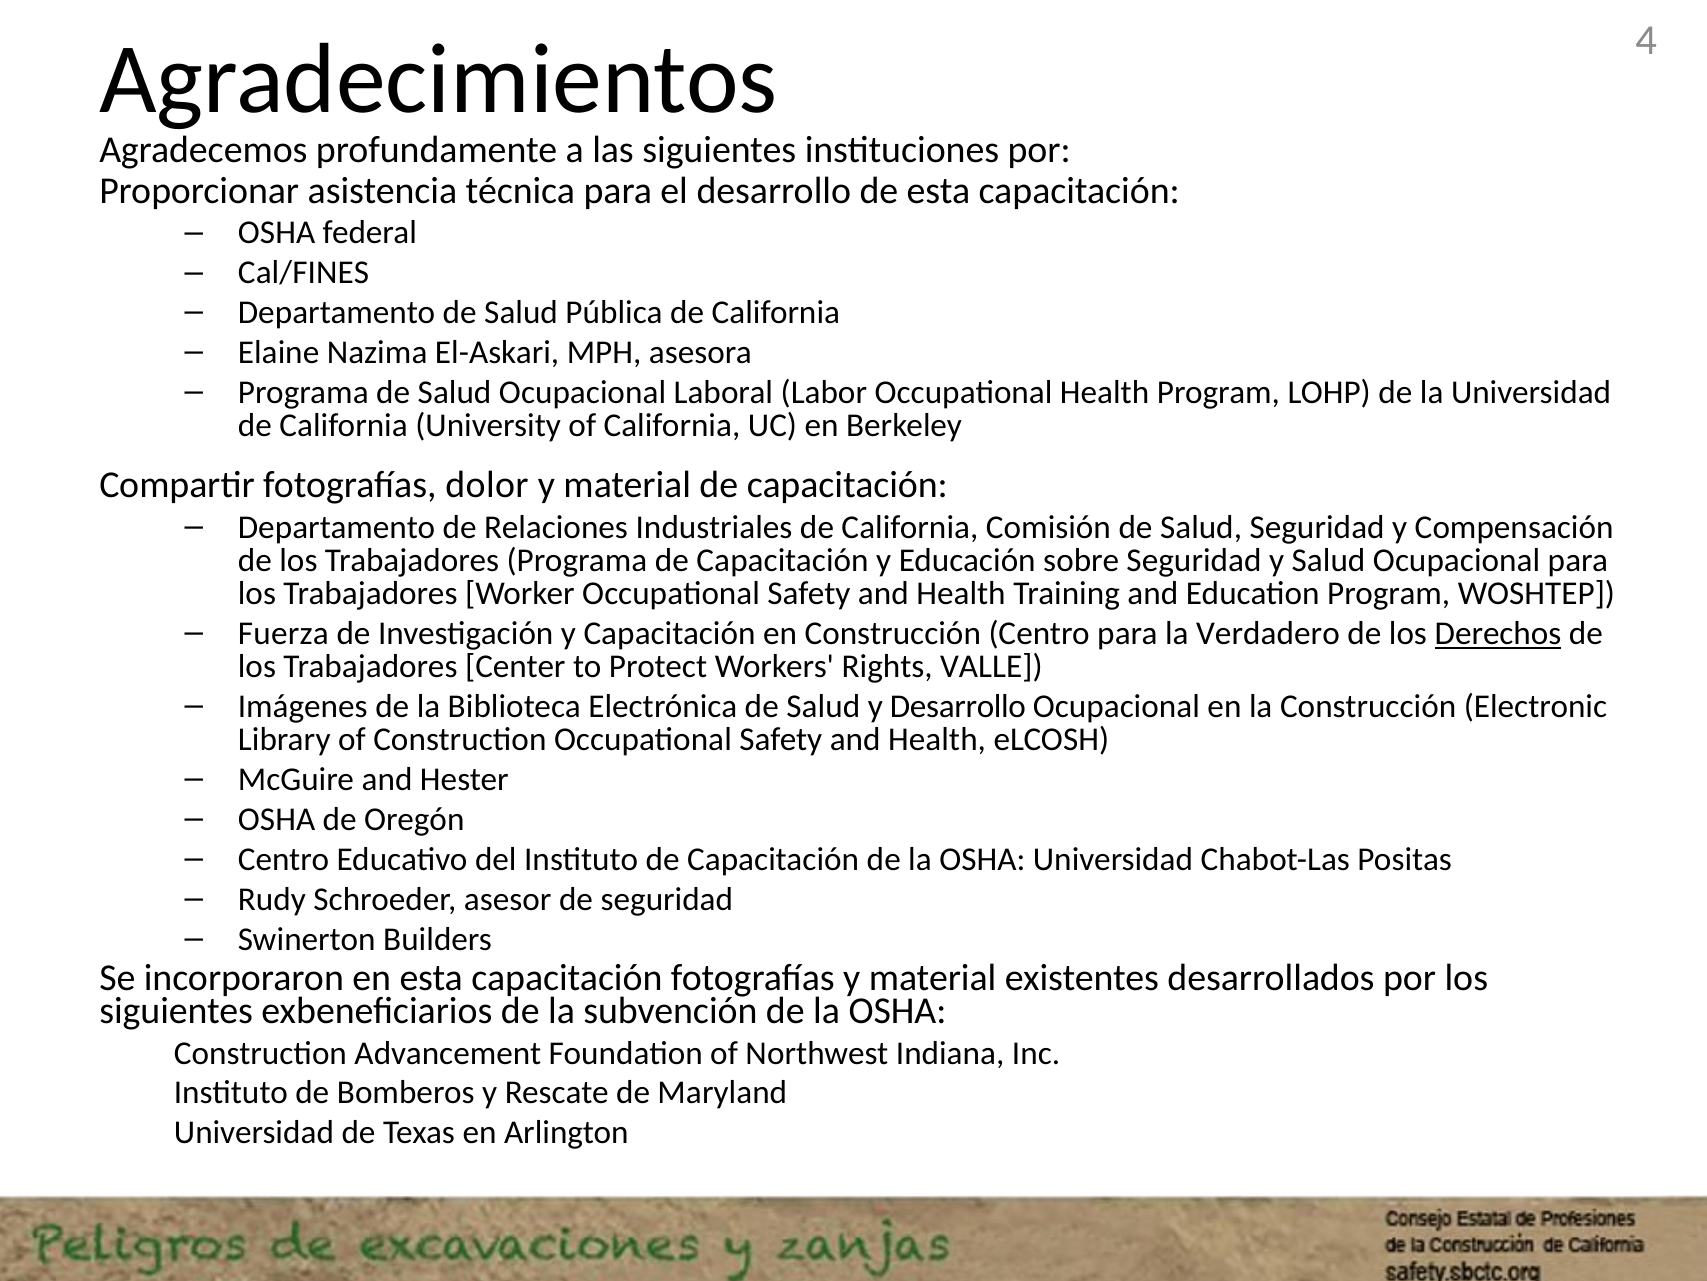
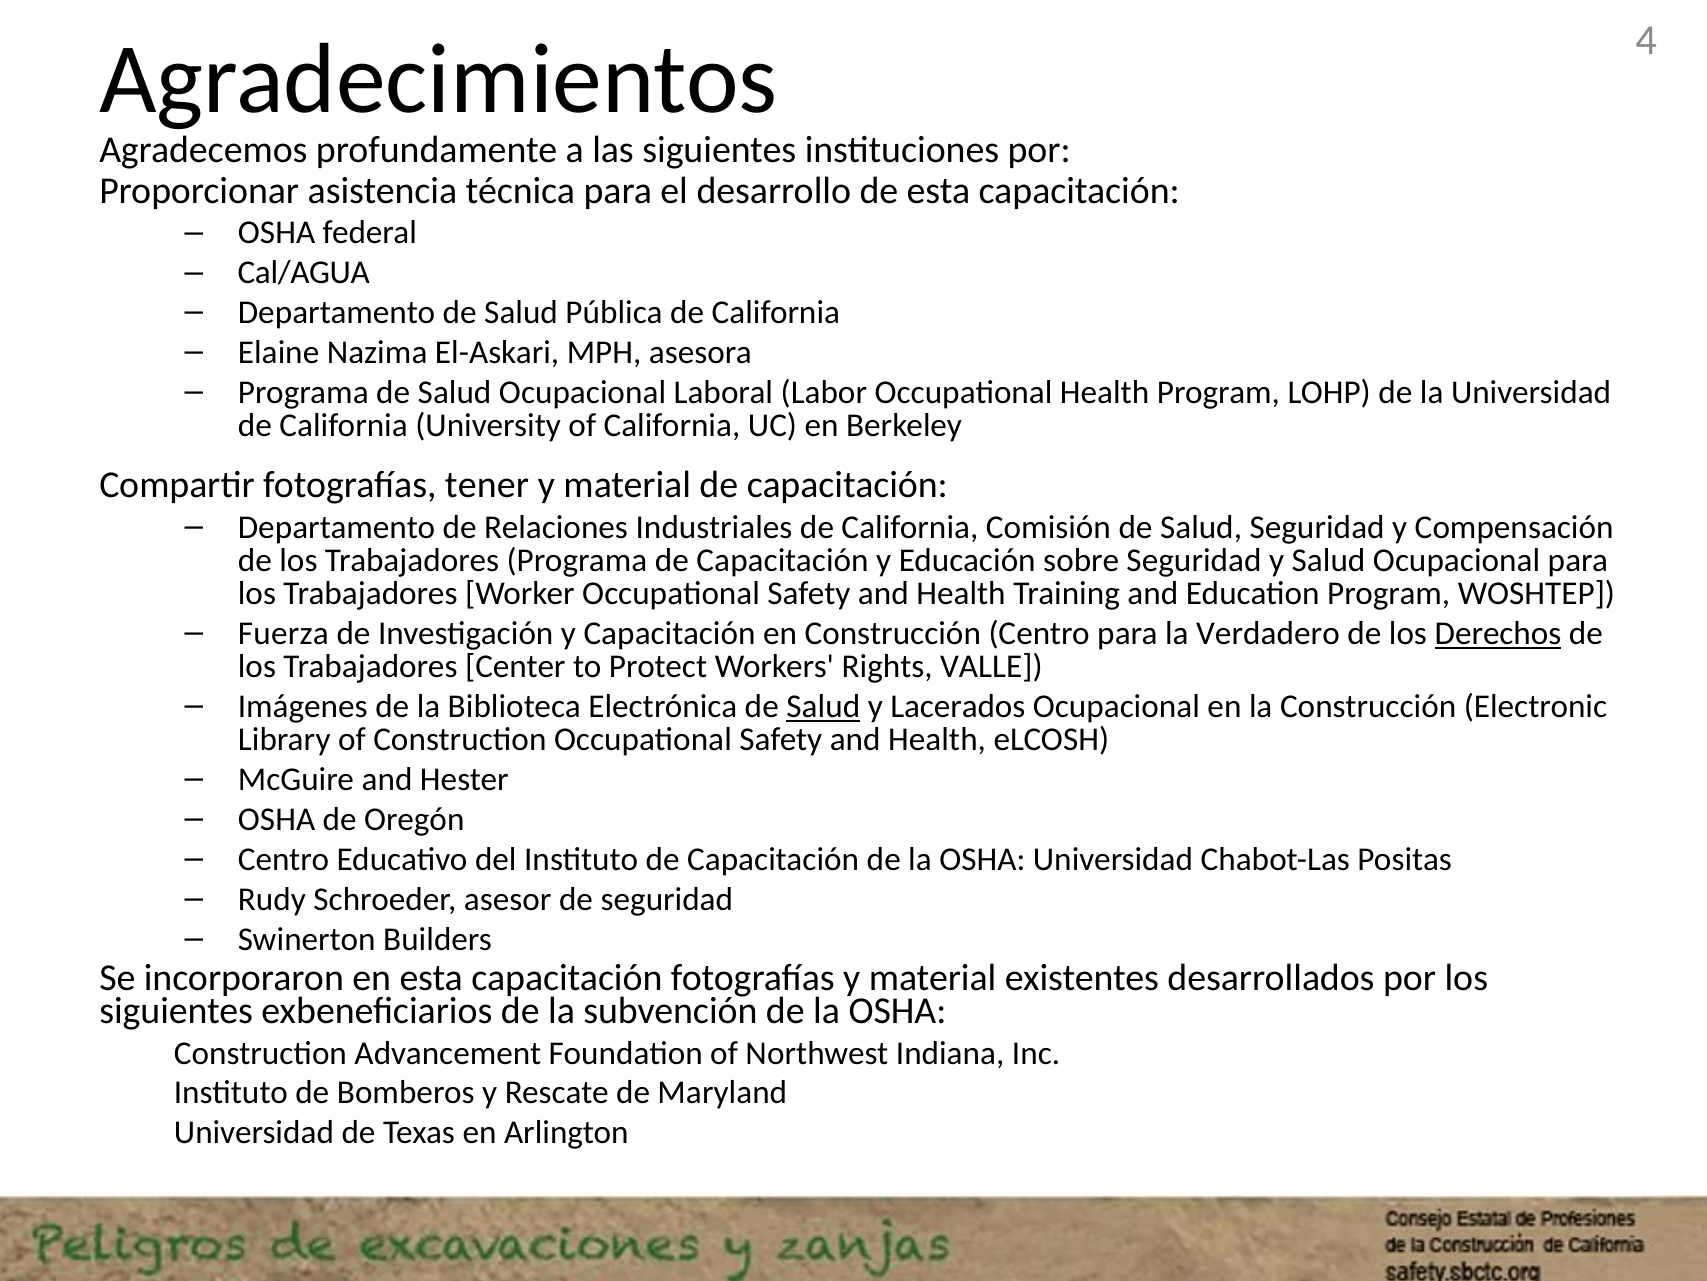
Cal/FINES: Cal/FINES -> Cal/AGUA (304, 273)
dolor: dolor -> tener (487, 485)
Salud underline: none -> present (823, 706)
y Desarrollo: Desarrollo -> Lacerados (958, 706)
